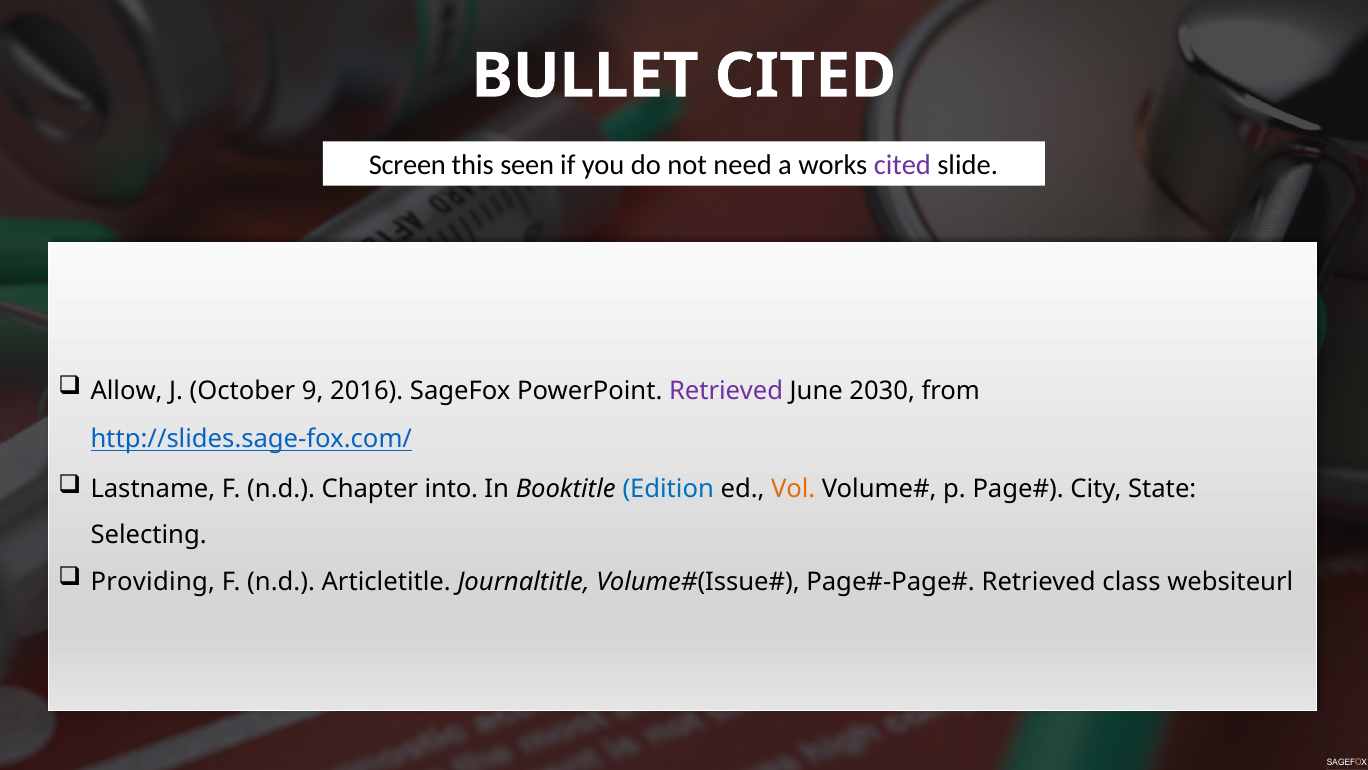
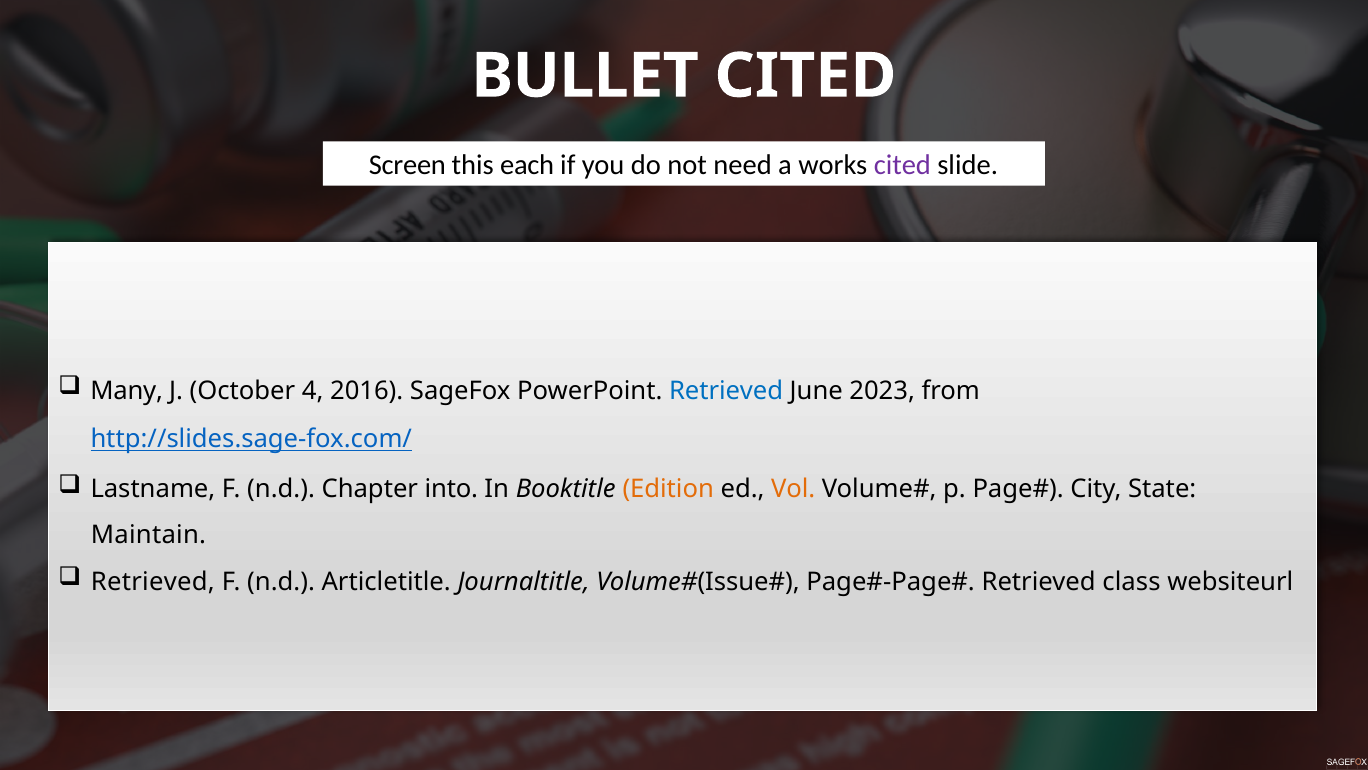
seen: seen -> each (527, 165)
Allow: Allow -> Many (127, 390)
9: 9 -> 4 (313, 390)
Retrieved colour: purple -> blue (726, 390)
2030: 2030 -> 2023 (882, 390)
Edition colour: blue -> orange (668, 489)
Selecting: Selecting -> Maintain (148, 535)
Providing: Providing -> Retrieved (153, 581)
